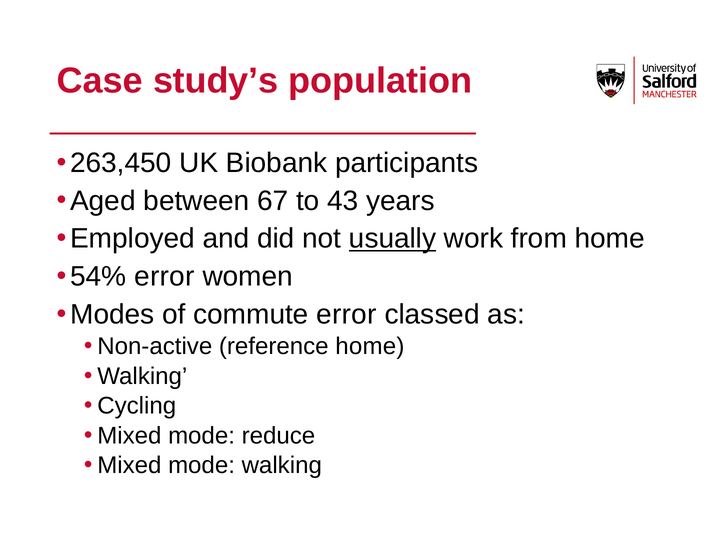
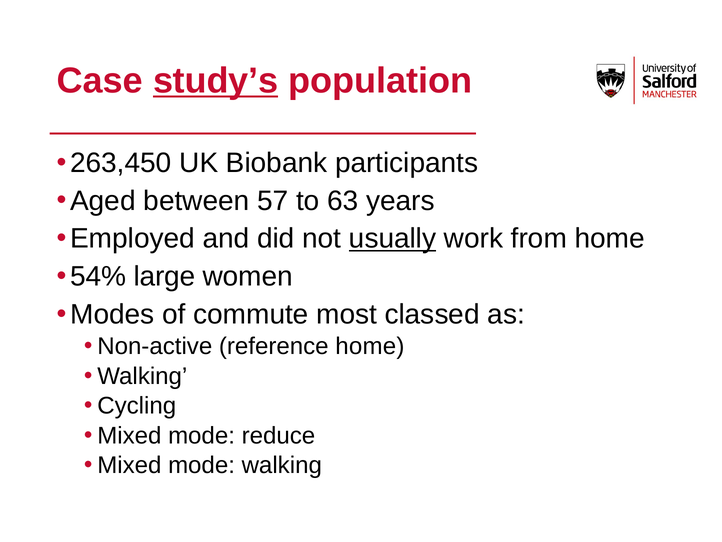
study’s underline: none -> present (216, 81)
67: 67 -> 57 (273, 201)
43: 43 -> 63 (343, 201)
error: error -> large (165, 276)
commute error: error -> most (347, 314)
